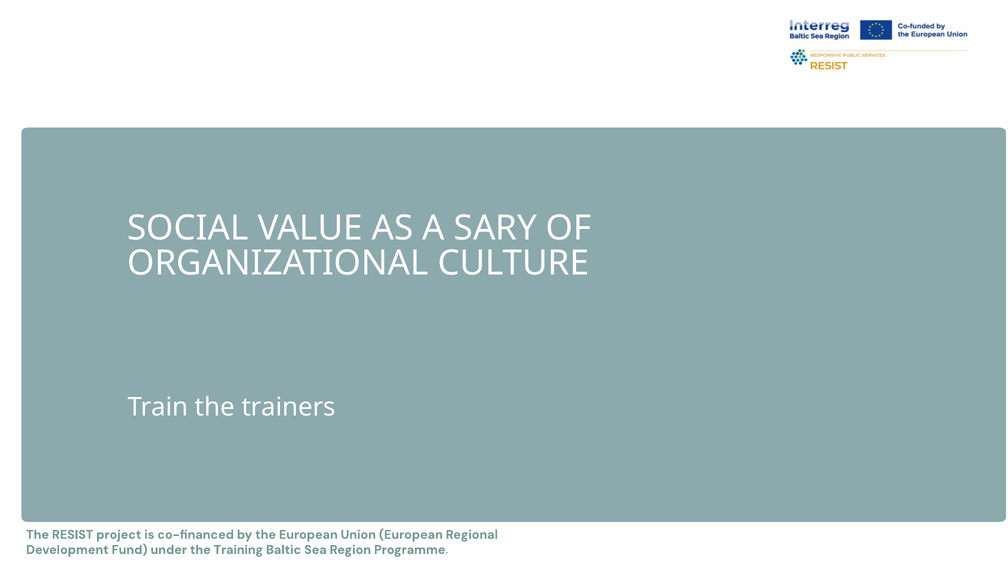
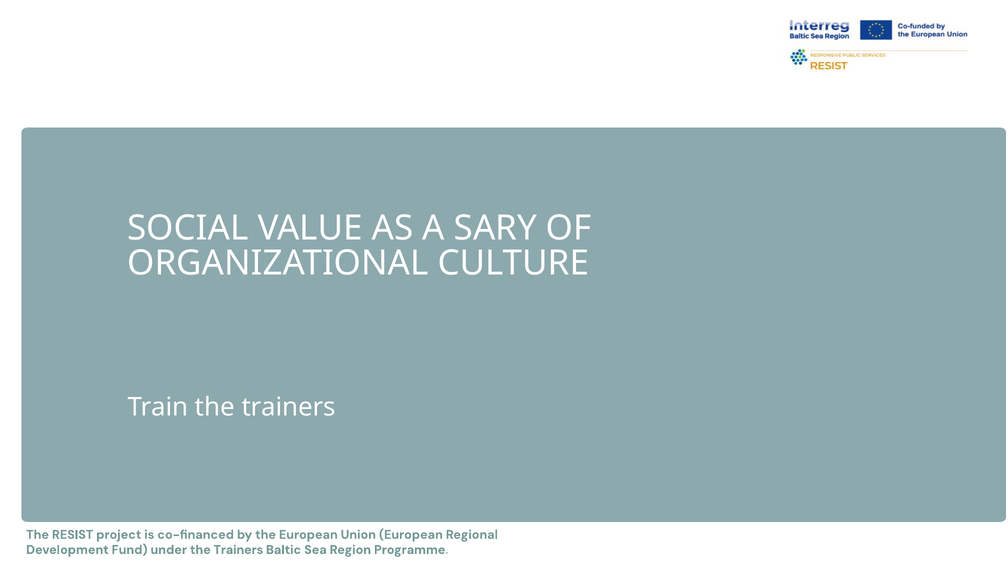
under the Training: Training -> Trainers (238, 550)
